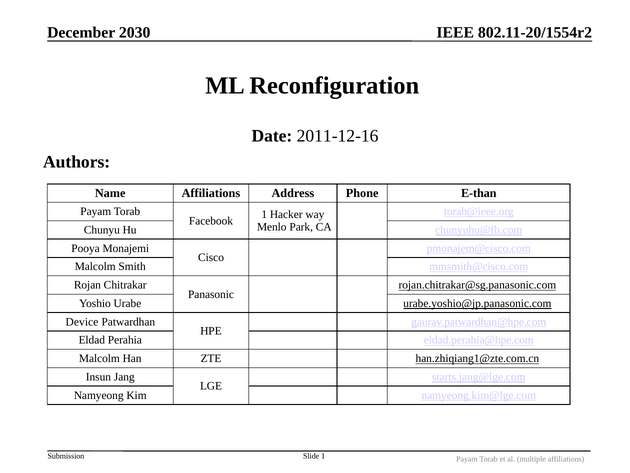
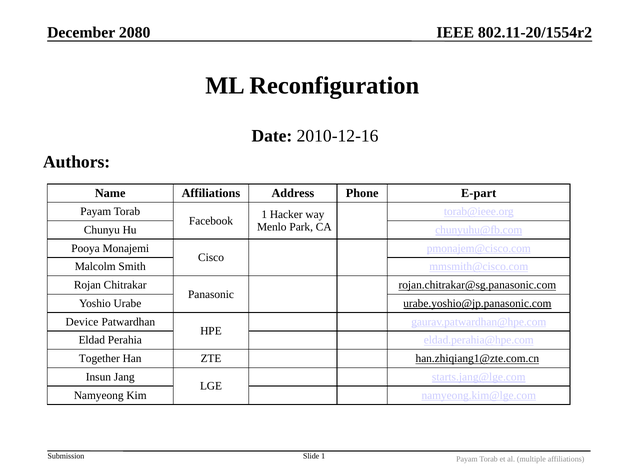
2030: 2030 -> 2080 (135, 33)
2011-12-16: 2011-12-16 -> 2010-12-16 (338, 136)
E-than: E-than -> E-part (479, 193)
Malcolm: Malcolm -> Together (99, 358)
